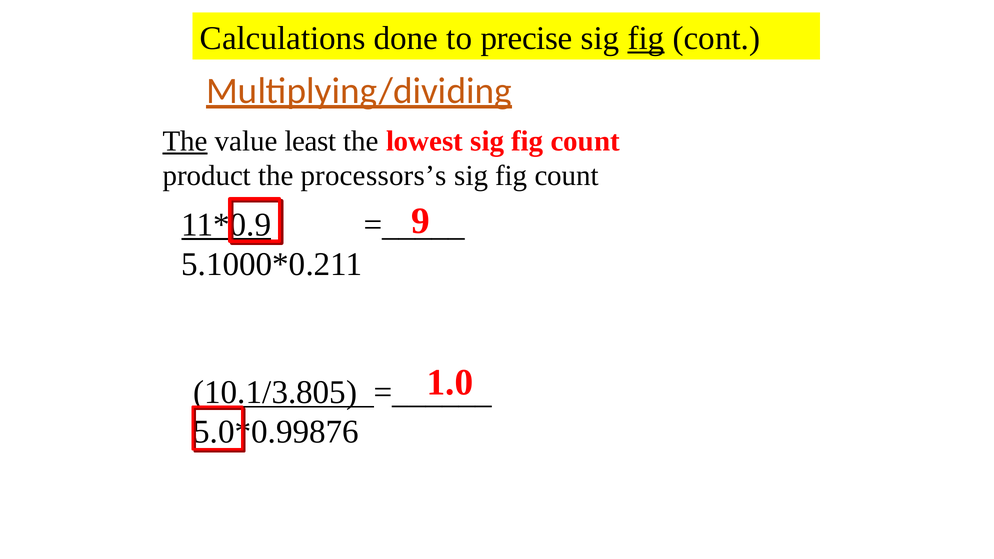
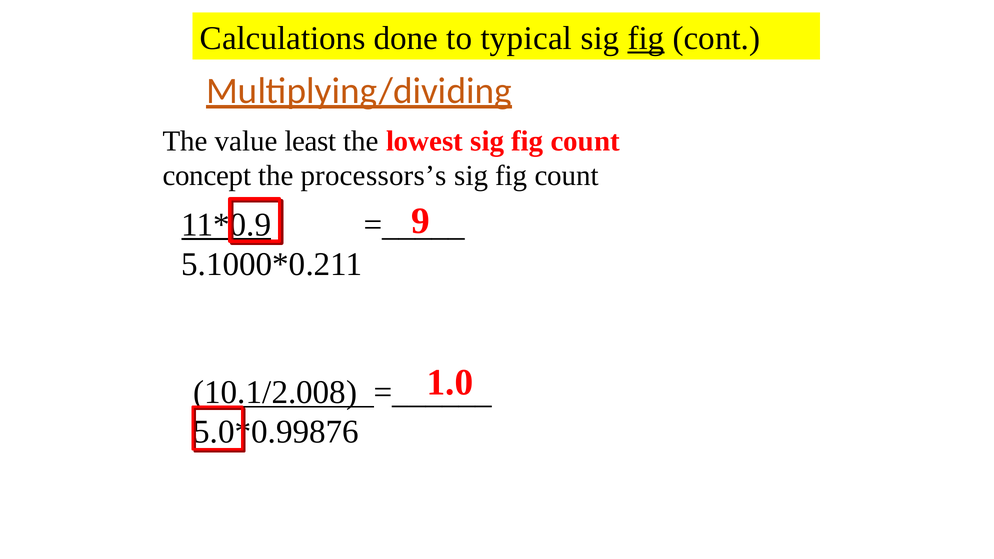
precise: precise -> typical (526, 38)
The underline: present -> none (185, 141)
product: product -> concept (207, 176)
10.1/3.805: 10.1/3.805 -> 10.1/2.008 (275, 392)
